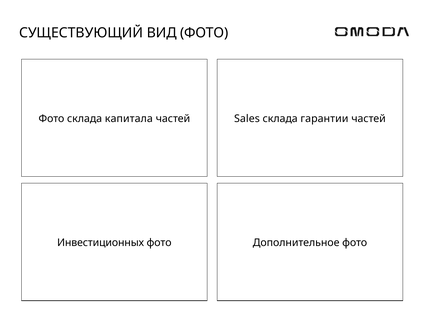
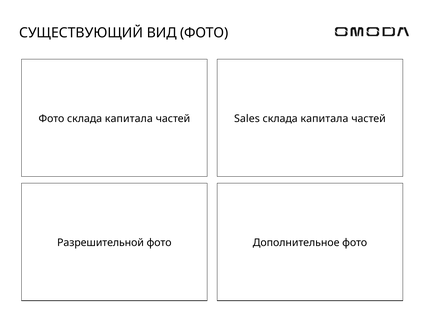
гарантии: гарантии -> капитала (324, 118)
Инвестиционных: Инвестиционных -> Разрешительной (101, 242)
